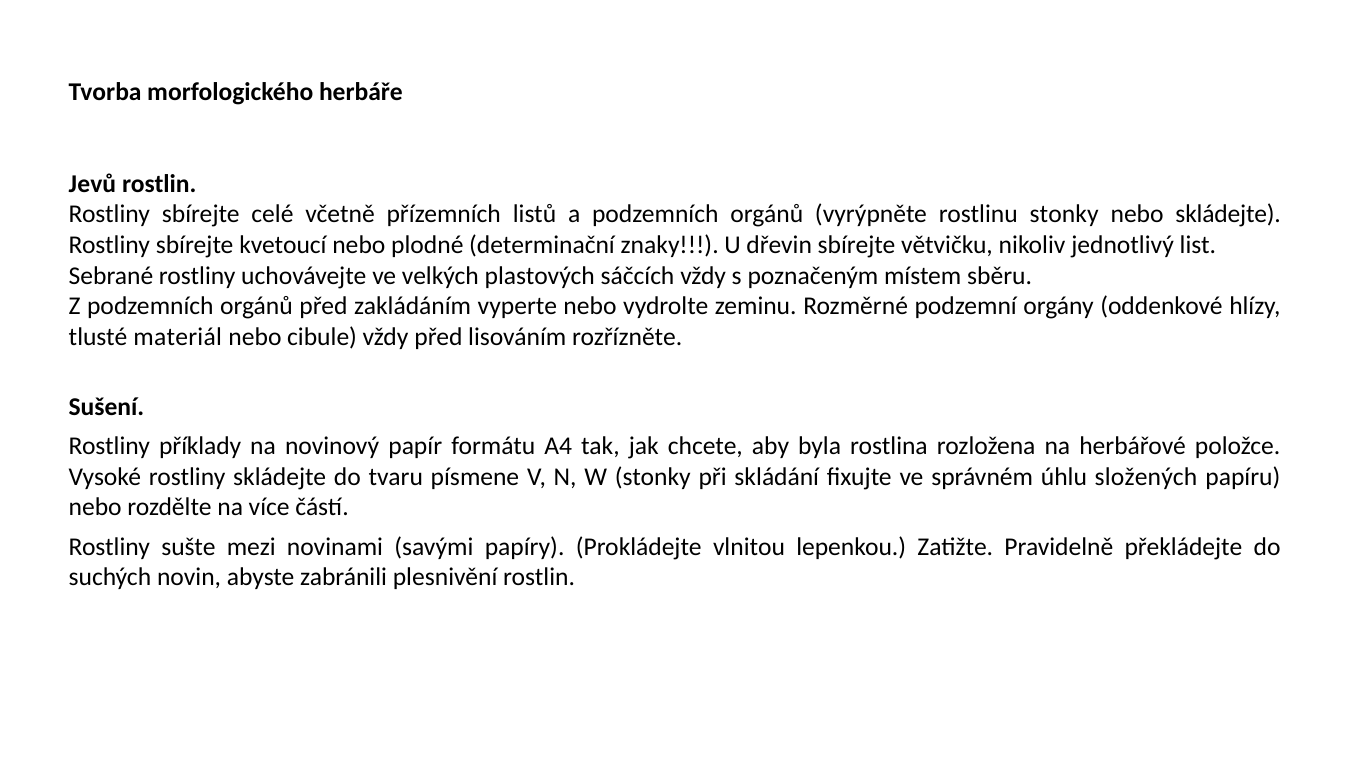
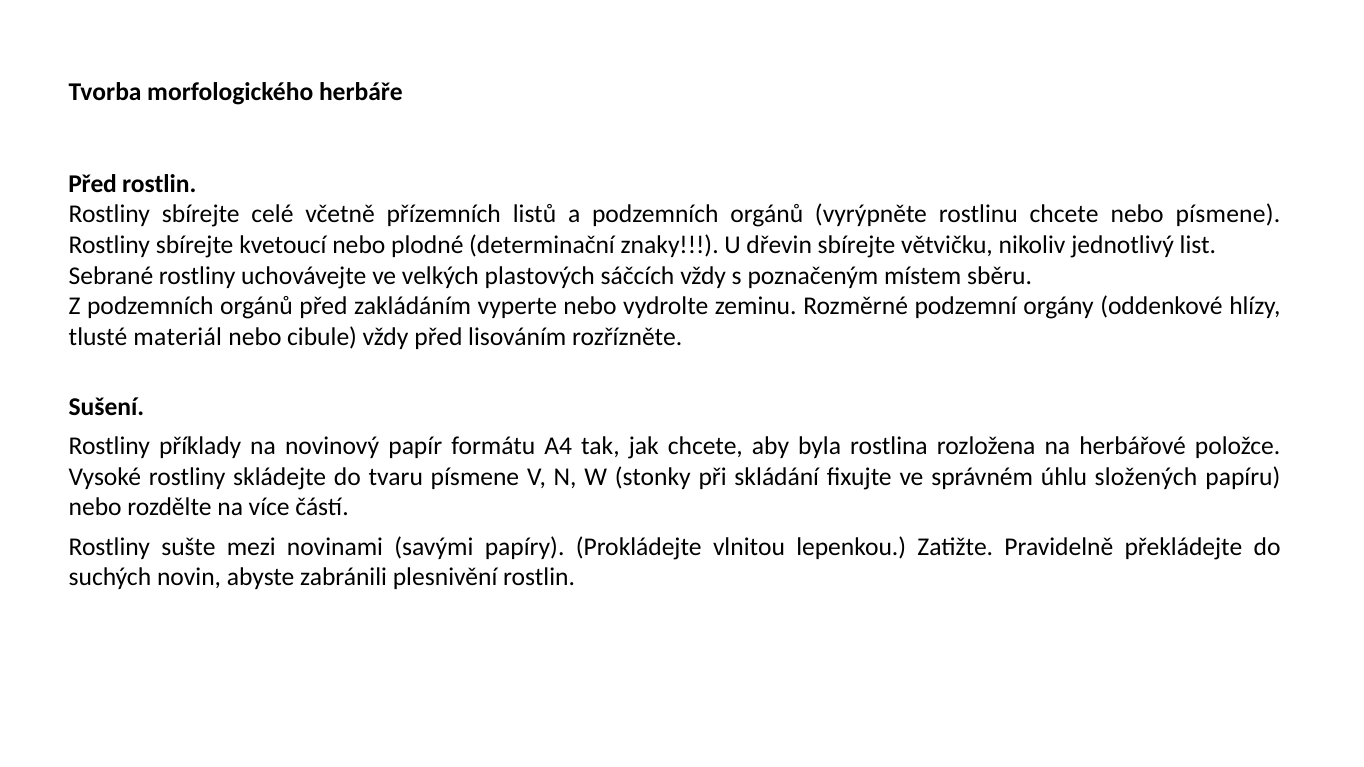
Jevů: Jevů -> Před (93, 184)
rostlinu stonky: stonky -> chcete (1064, 214)
nebo skládejte: skládejte -> písmene (1228, 214)
